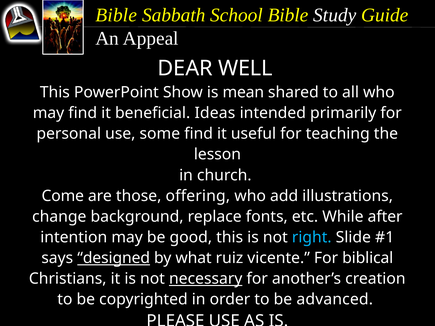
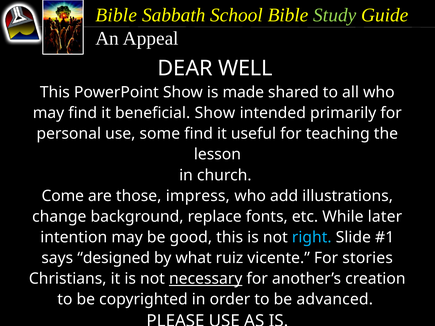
Study colour: white -> light green (335, 15)
mean: mean -> made (243, 92)
beneficial Ideas: Ideas -> Show (215, 113)
offering: offering -> impress (198, 196)
after: after -> later (385, 217)
designed underline: present -> none (114, 258)
biblical: biblical -> stories (368, 258)
